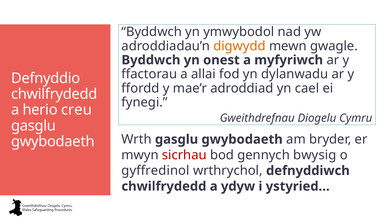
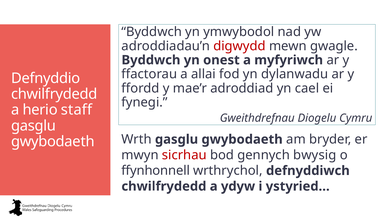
digwydd colour: orange -> red (239, 46)
creu: creu -> staff (77, 110)
gyffredinol: gyffredinol -> ffynhonnell (156, 171)
